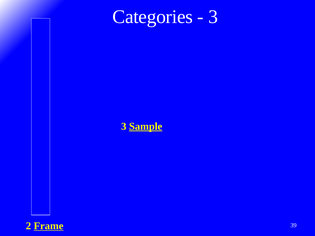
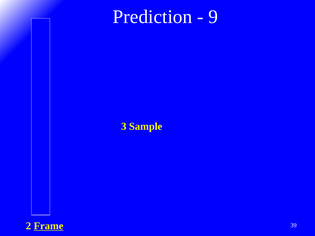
Categories: Categories -> Prediction (153, 17)
3: 3 -> 9 (213, 17)
Sample underline: present -> none (146, 126)
